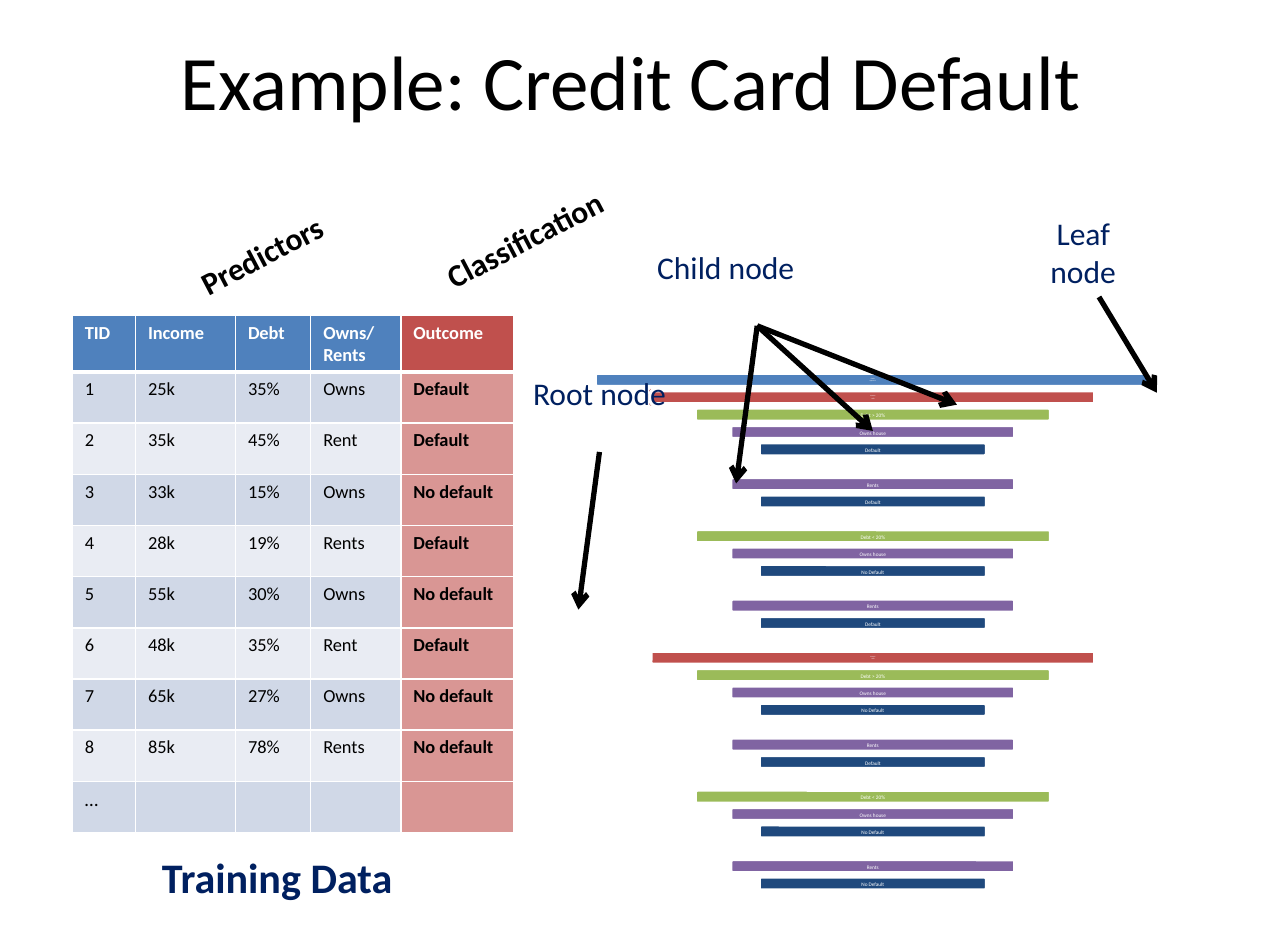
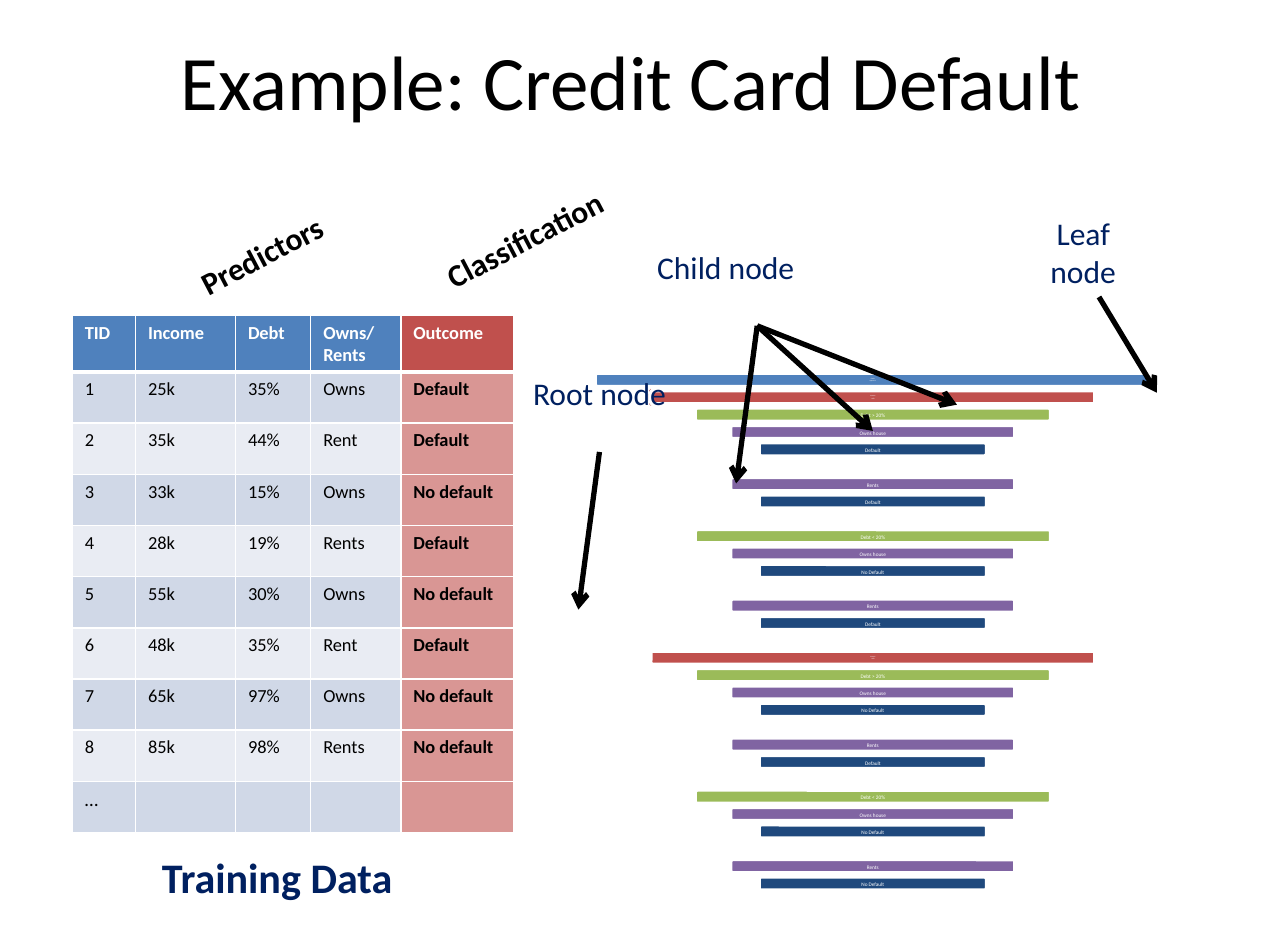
45%: 45% -> 44% (264, 441)
27%: 27% -> 97% (264, 697)
78%: 78% -> 98% (264, 748)
